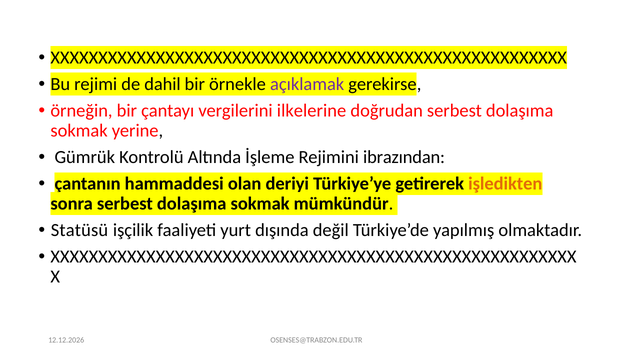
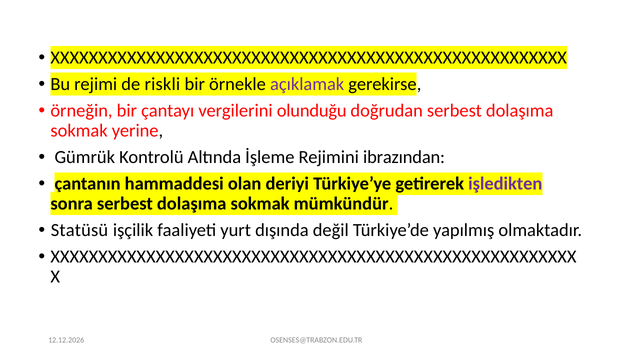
dahil: dahil -> riskli (162, 84)
ilkelerine: ilkelerine -> olunduğu (312, 111)
işledikten colour: orange -> purple (505, 184)
